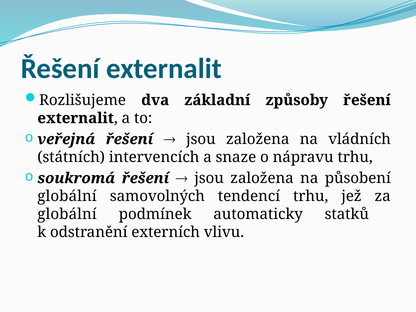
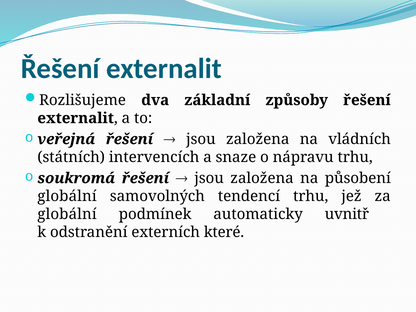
statků: statků -> uvnitř (347, 214)
vlivu: vlivu -> které (224, 232)
